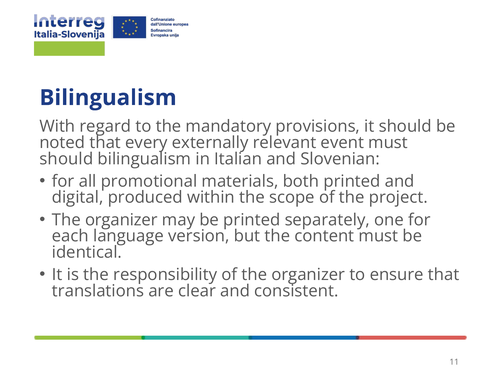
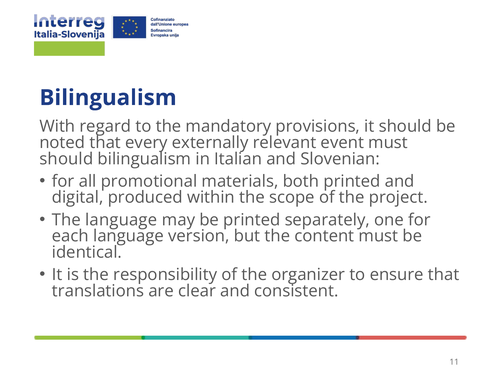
organizer: organizer -> language (121, 220)
